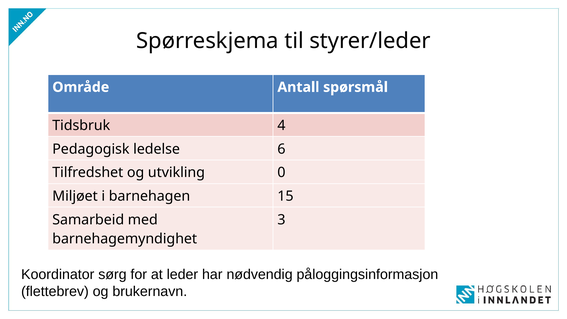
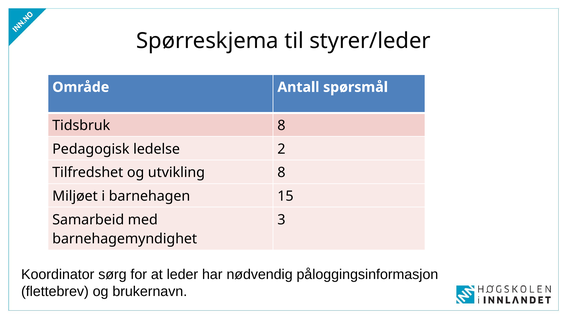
Tidsbruk 4: 4 -> 8 (281, 125)
6: 6 -> 2 (281, 149)
utvikling 0: 0 -> 8 (281, 173)
